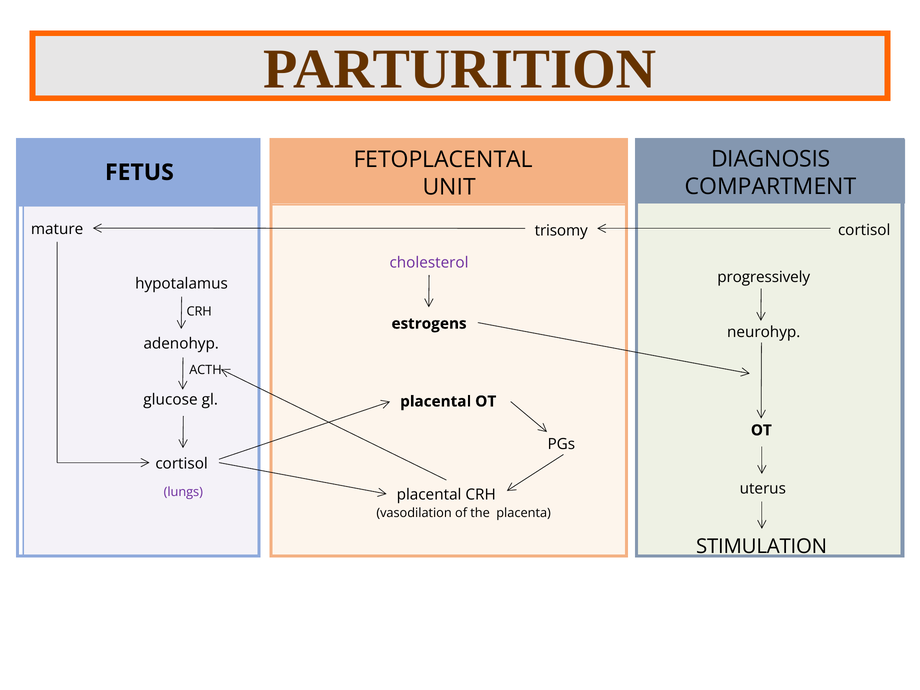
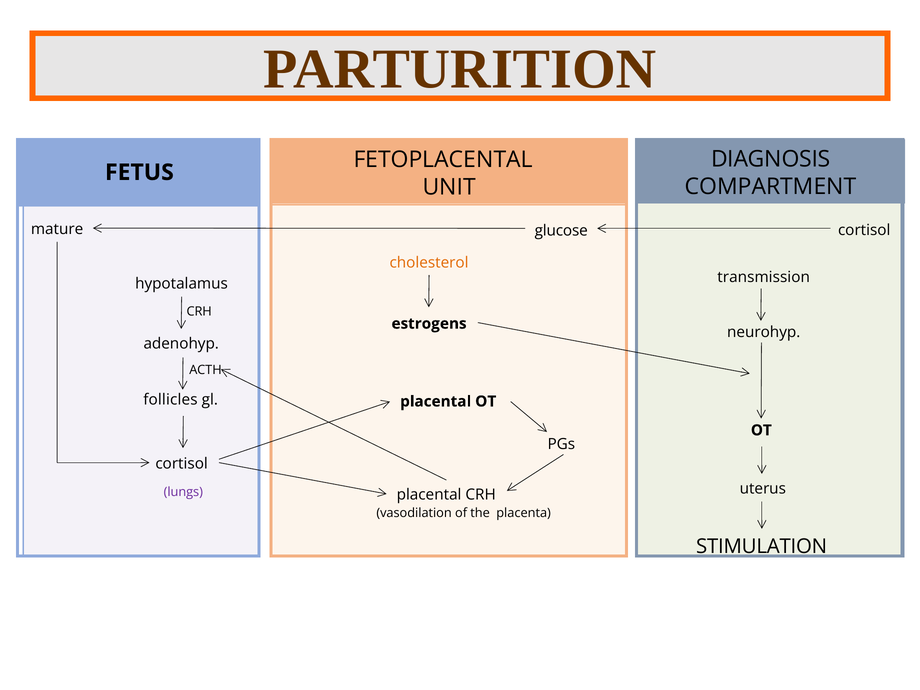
trisomy: trisomy -> glucose (561, 231)
cholesterol colour: purple -> orange (429, 263)
progressively: progressively -> transmission (764, 277)
glucose: glucose -> follicles (170, 399)
